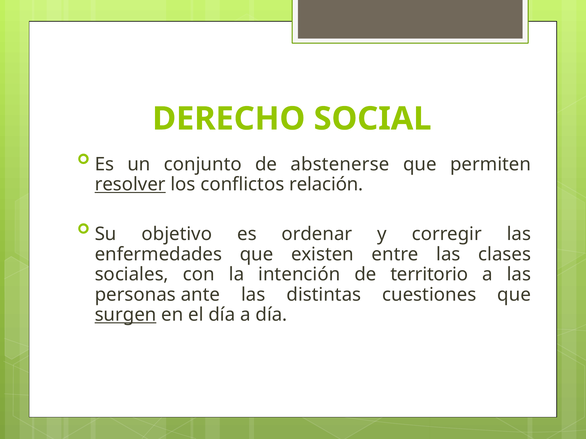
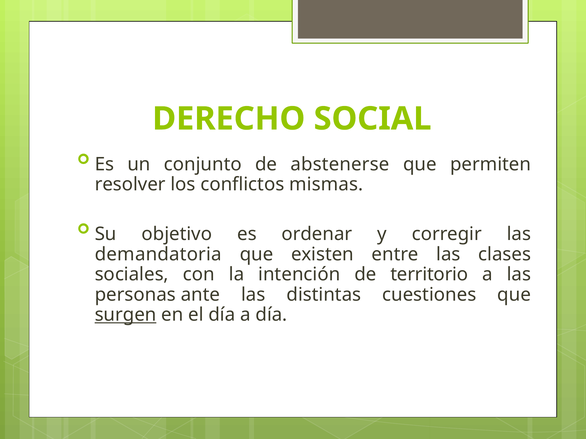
resolver underline: present -> none (130, 185)
relación: relación -> mismas (326, 185)
enfermedades: enfermedades -> demandatoria (158, 254)
